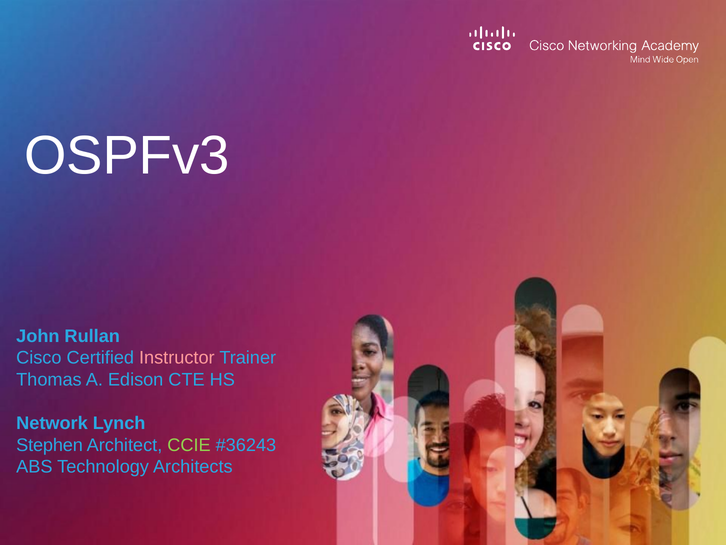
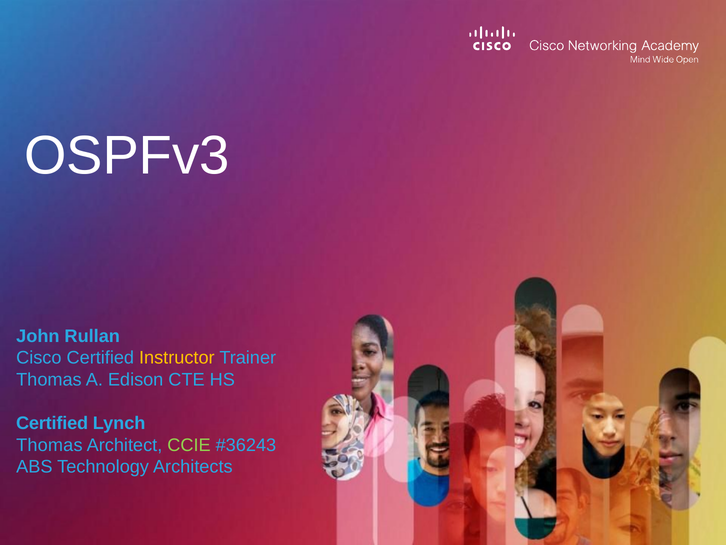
Instructor colour: pink -> yellow (177, 358)
Network: Network -> Certified (52, 423)
Stephen: Stephen -> Thomas (49, 445)
